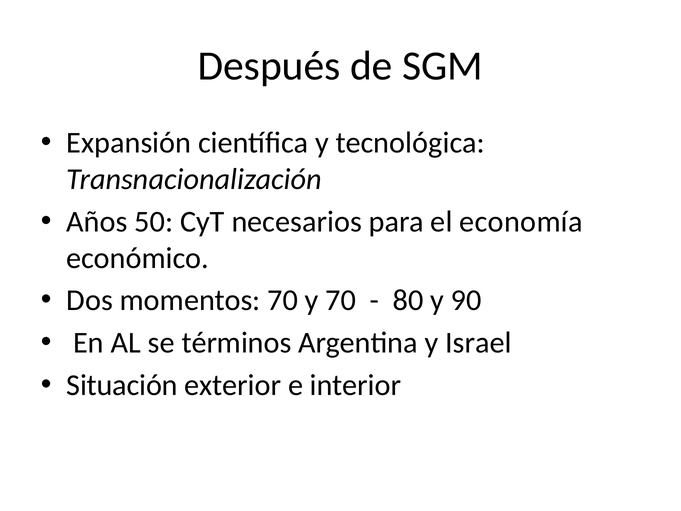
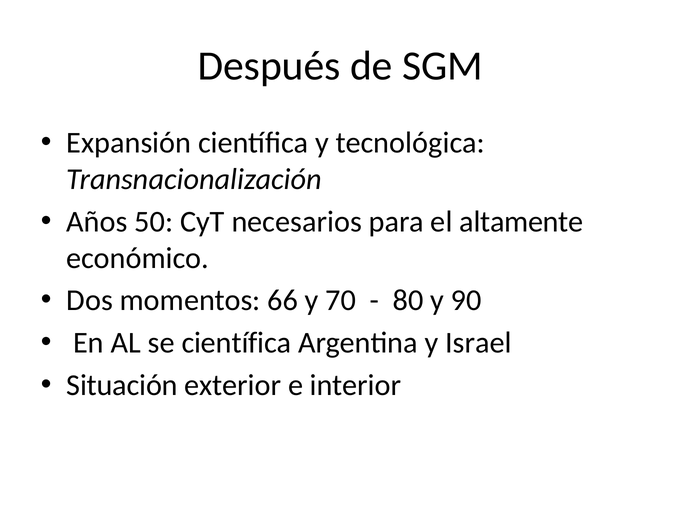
economía: economía -> altamente (521, 222)
momentos 70: 70 -> 66 (283, 300)
se términos: términos -> científica (236, 343)
